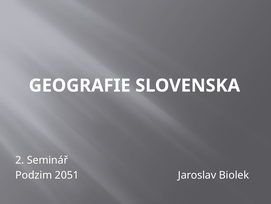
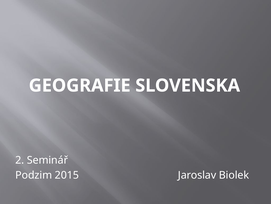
2051: 2051 -> 2015 (67, 174)
